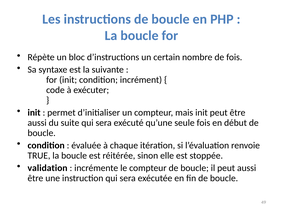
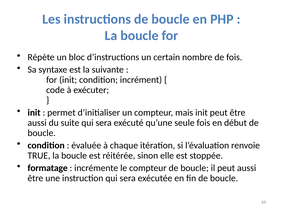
validation: validation -> formatage (48, 168)
